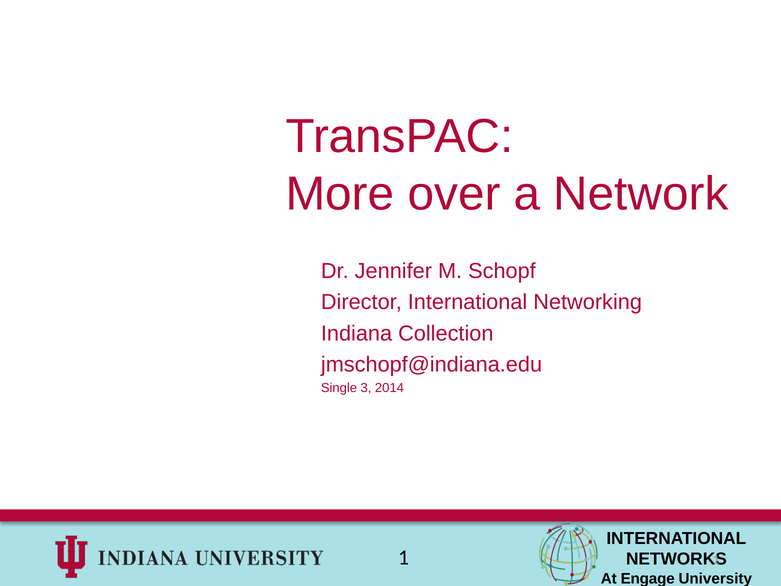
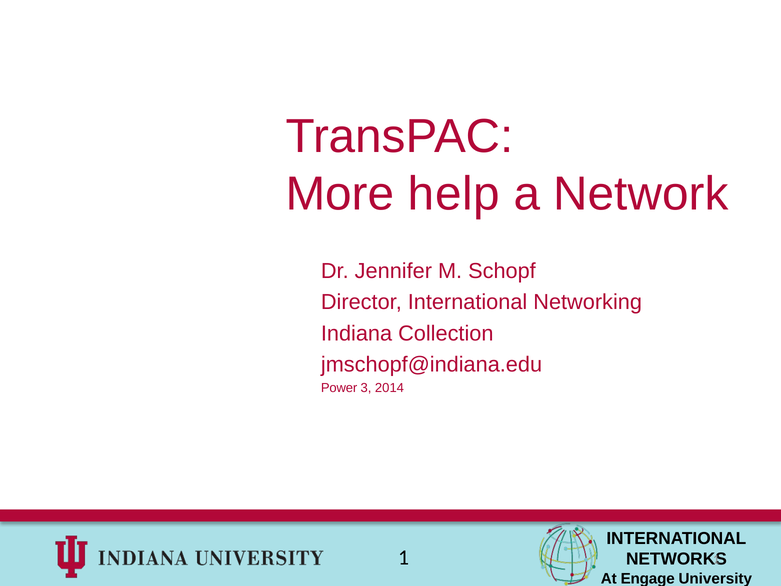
over: over -> help (454, 194)
Single: Single -> Power (339, 388)
